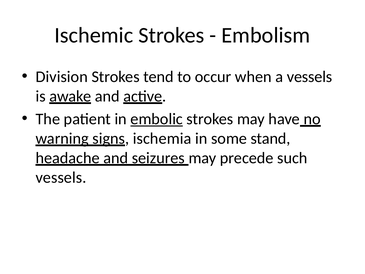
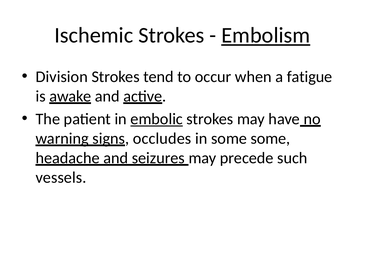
Embolism underline: none -> present (266, 35)
a vessels: vessels -> fatigue (310, 77)
ischemia: ischemia -> occludes (162, 138)
some stand: stand -> some (270, 138)
